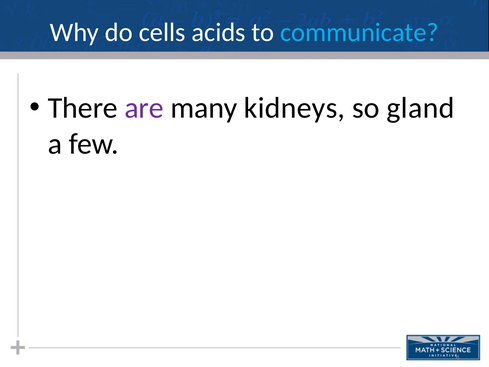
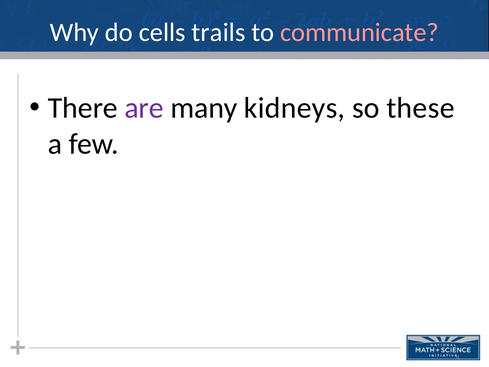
acids: acids -> trails (218, 32)
communicate colour: light blue -> pink (359, 32)
gland: gland -> these (420, 108)
